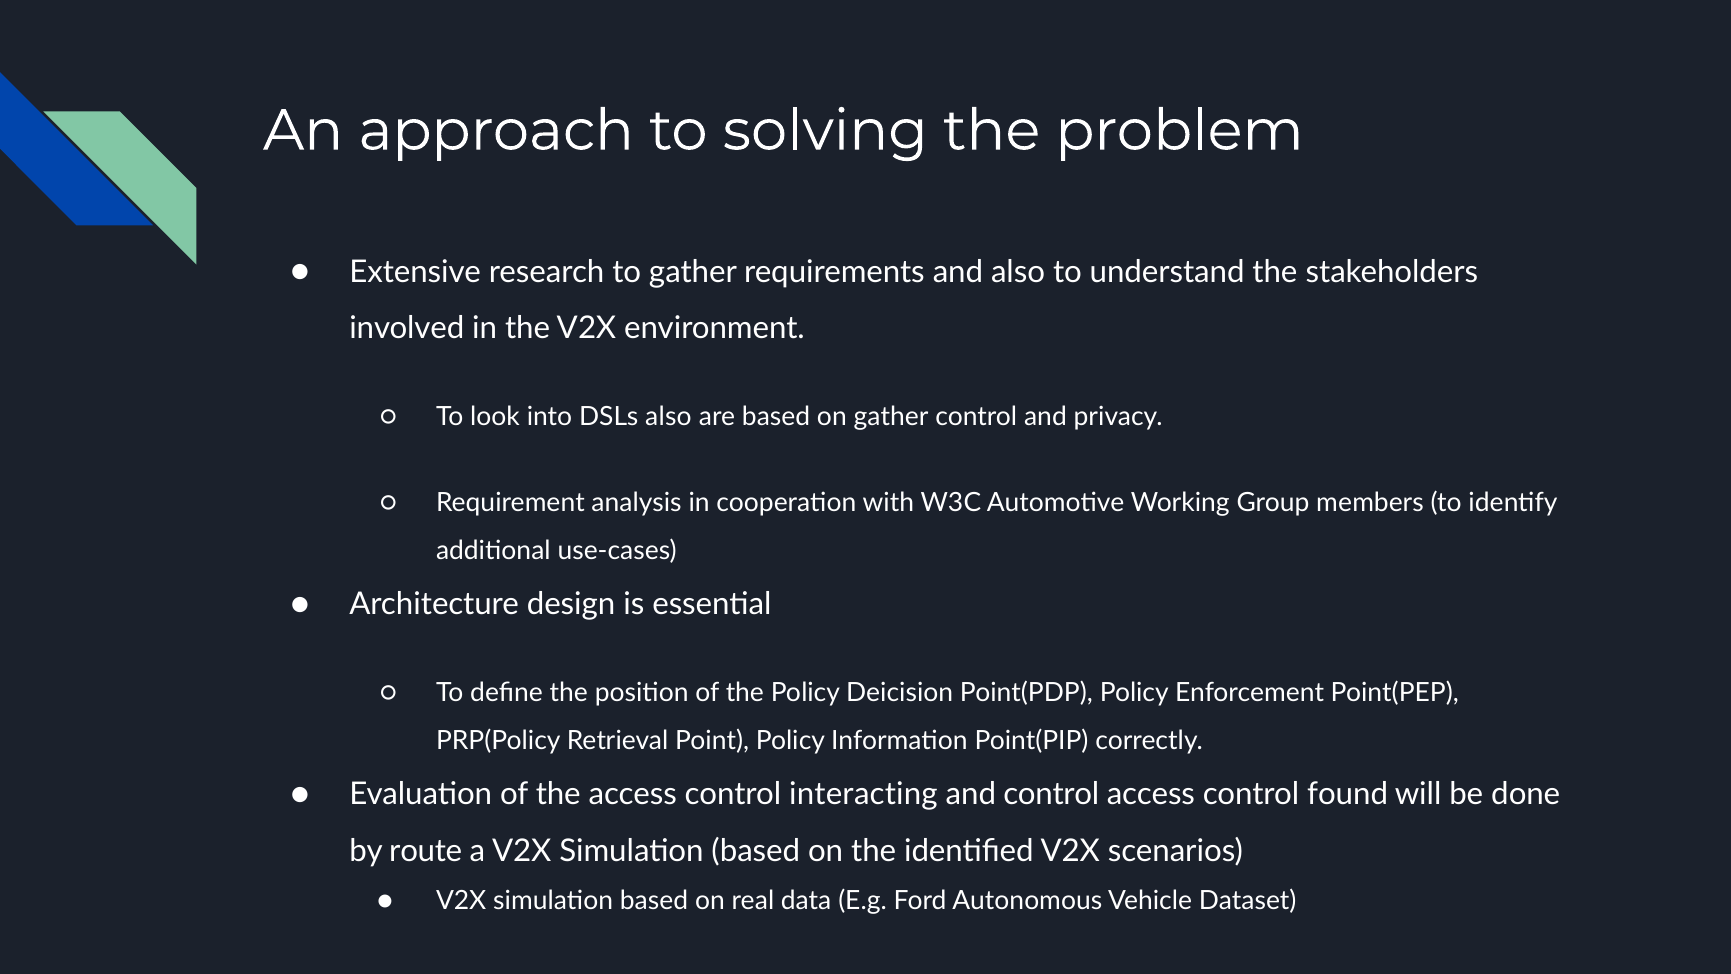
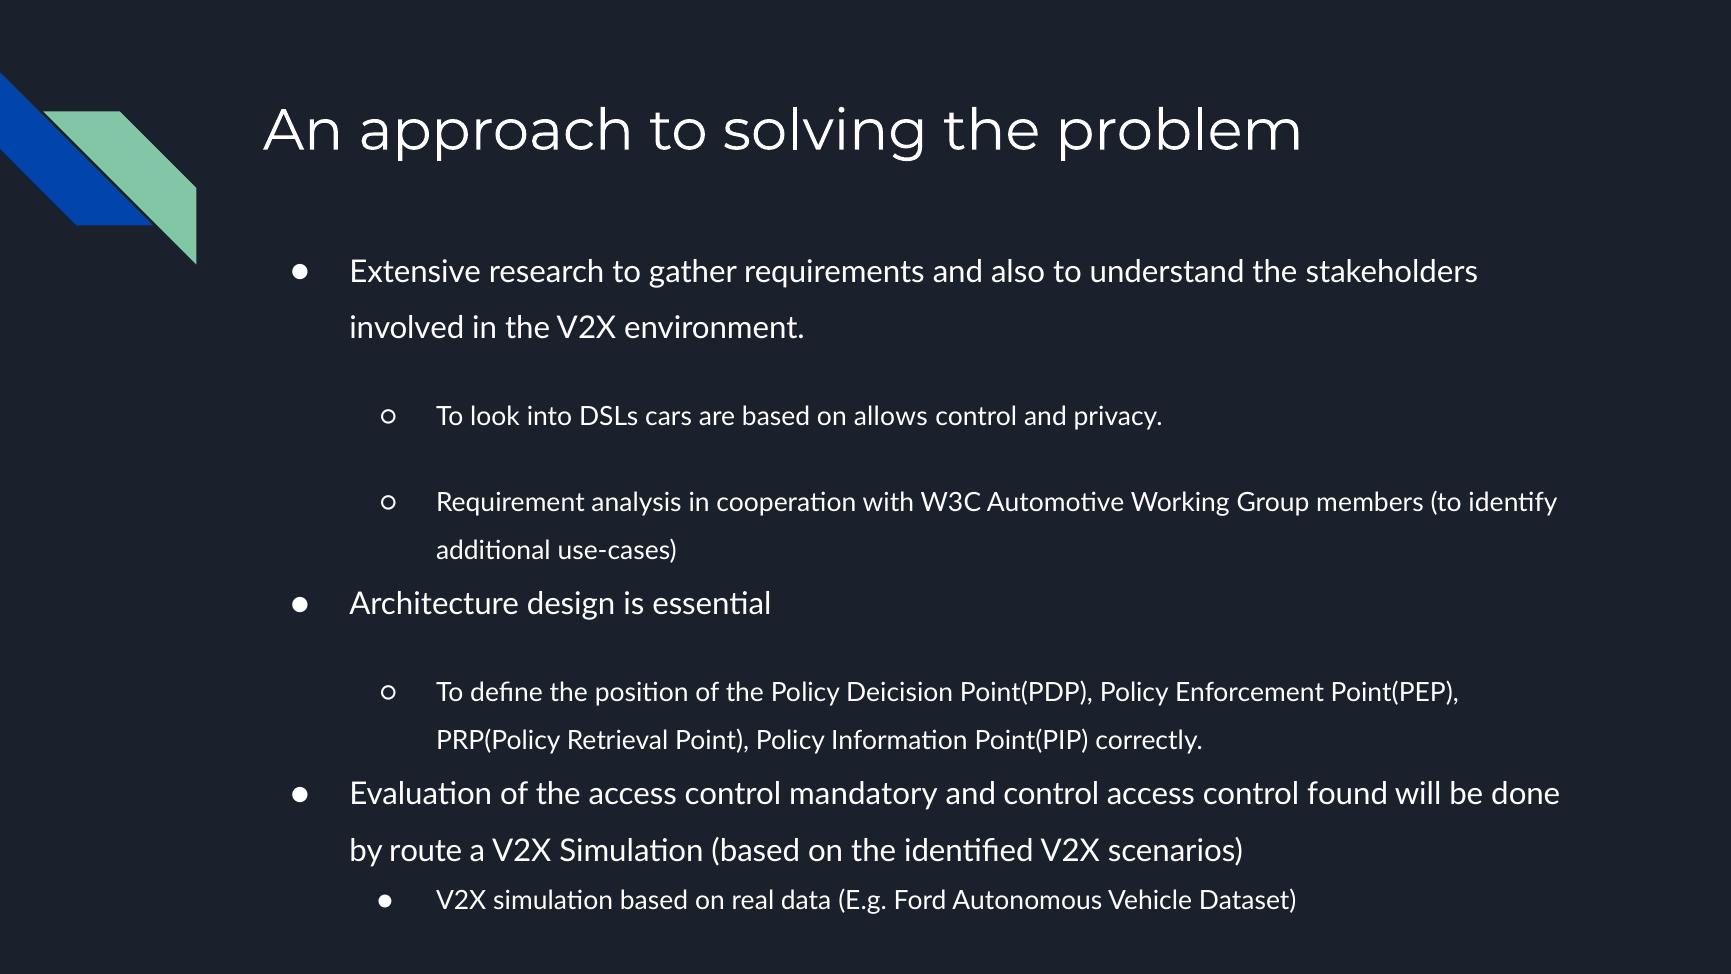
DSLs also: also -> cars (669, 417)
on gather: gather -> allows (891, 417)
interacting: interacting -> mandatory (863, 794)
